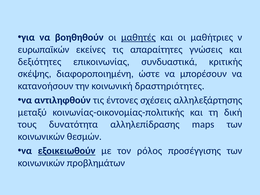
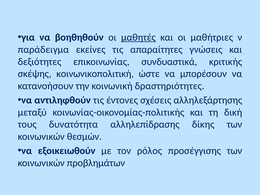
ευρωπαϊκών: ευρωπαϊκών -> παράδειγμα (43, 50)
διαφοροποιημένη: διαφοροποιημένη -> κοινωνικοπολιτική (95, 74)
maps: maps -> δίκης (203, 124)
εξοικειωθούν underline: present -> none (67, 151)
